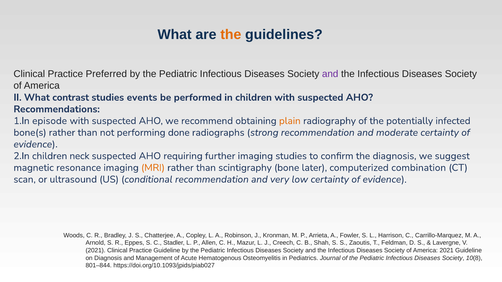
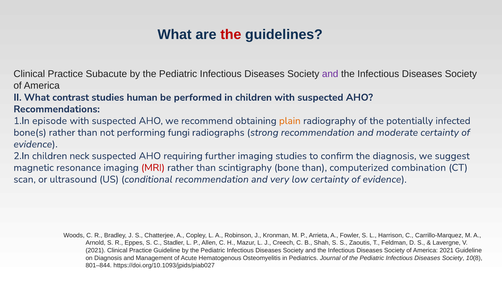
the colour: orange -> red (231, 35)
Preferred: Preferred -> Subacute (106, 74)
events: events -> human (142, 98)
done: done -> fungi (179, 133)
MRI colour: orange -> red (153, 168)
bone later: later -> than (314, 168)
